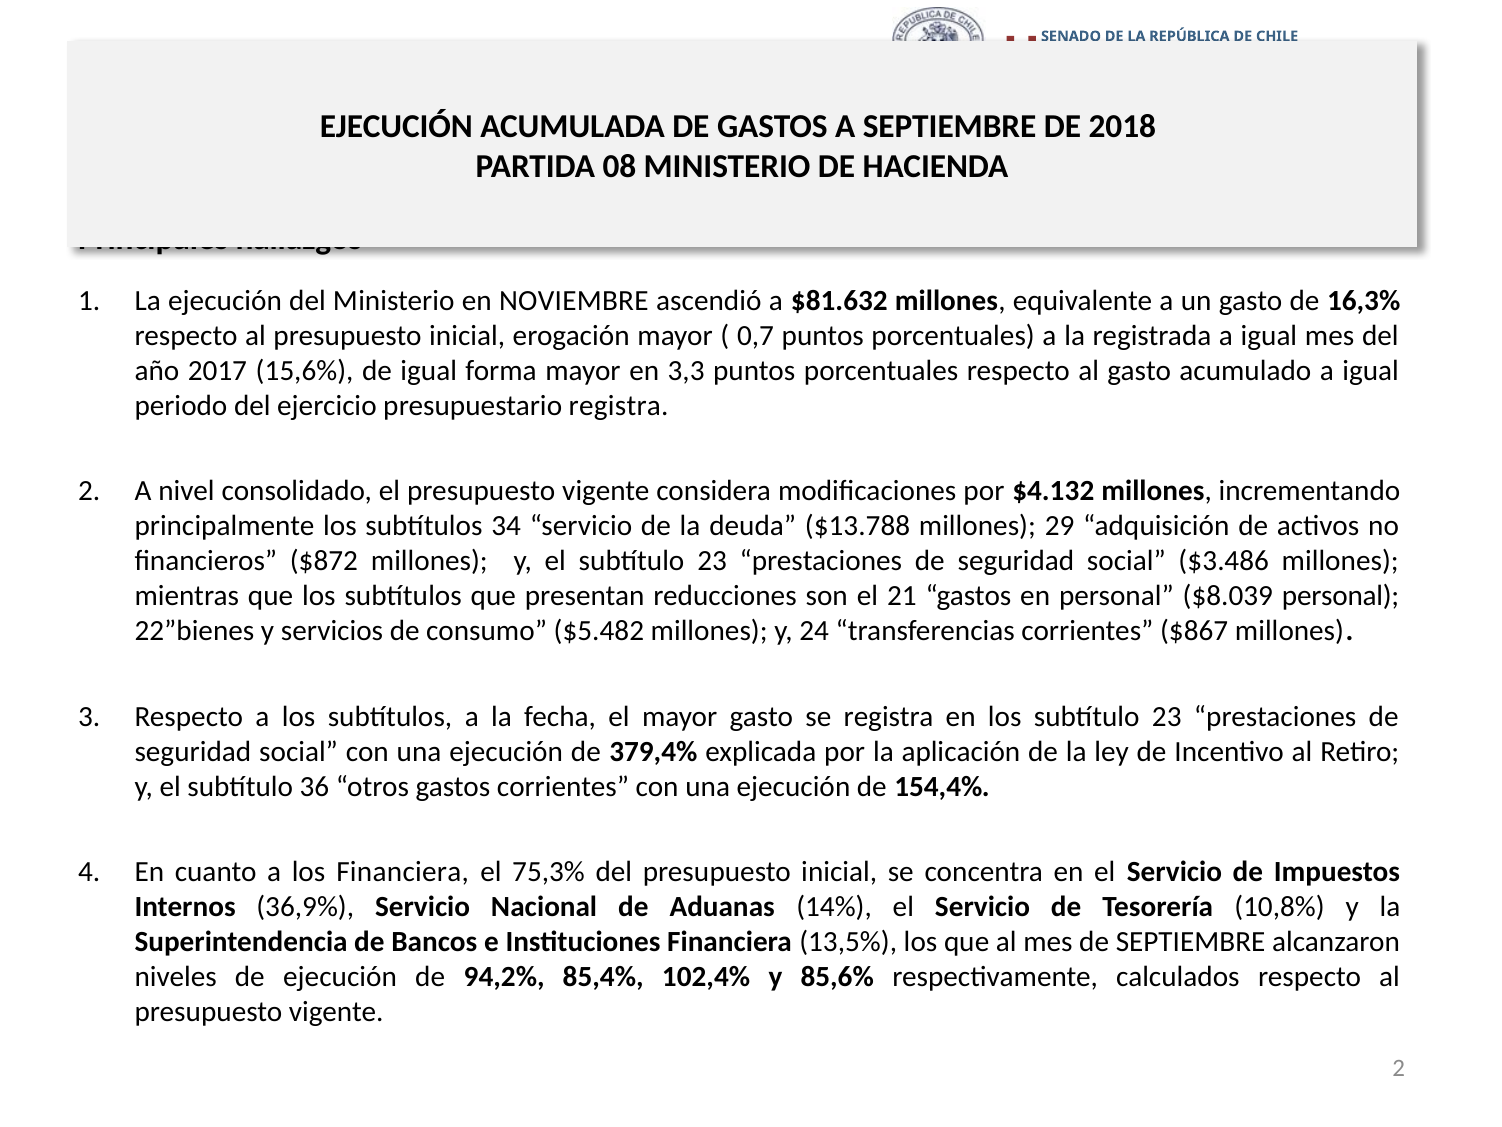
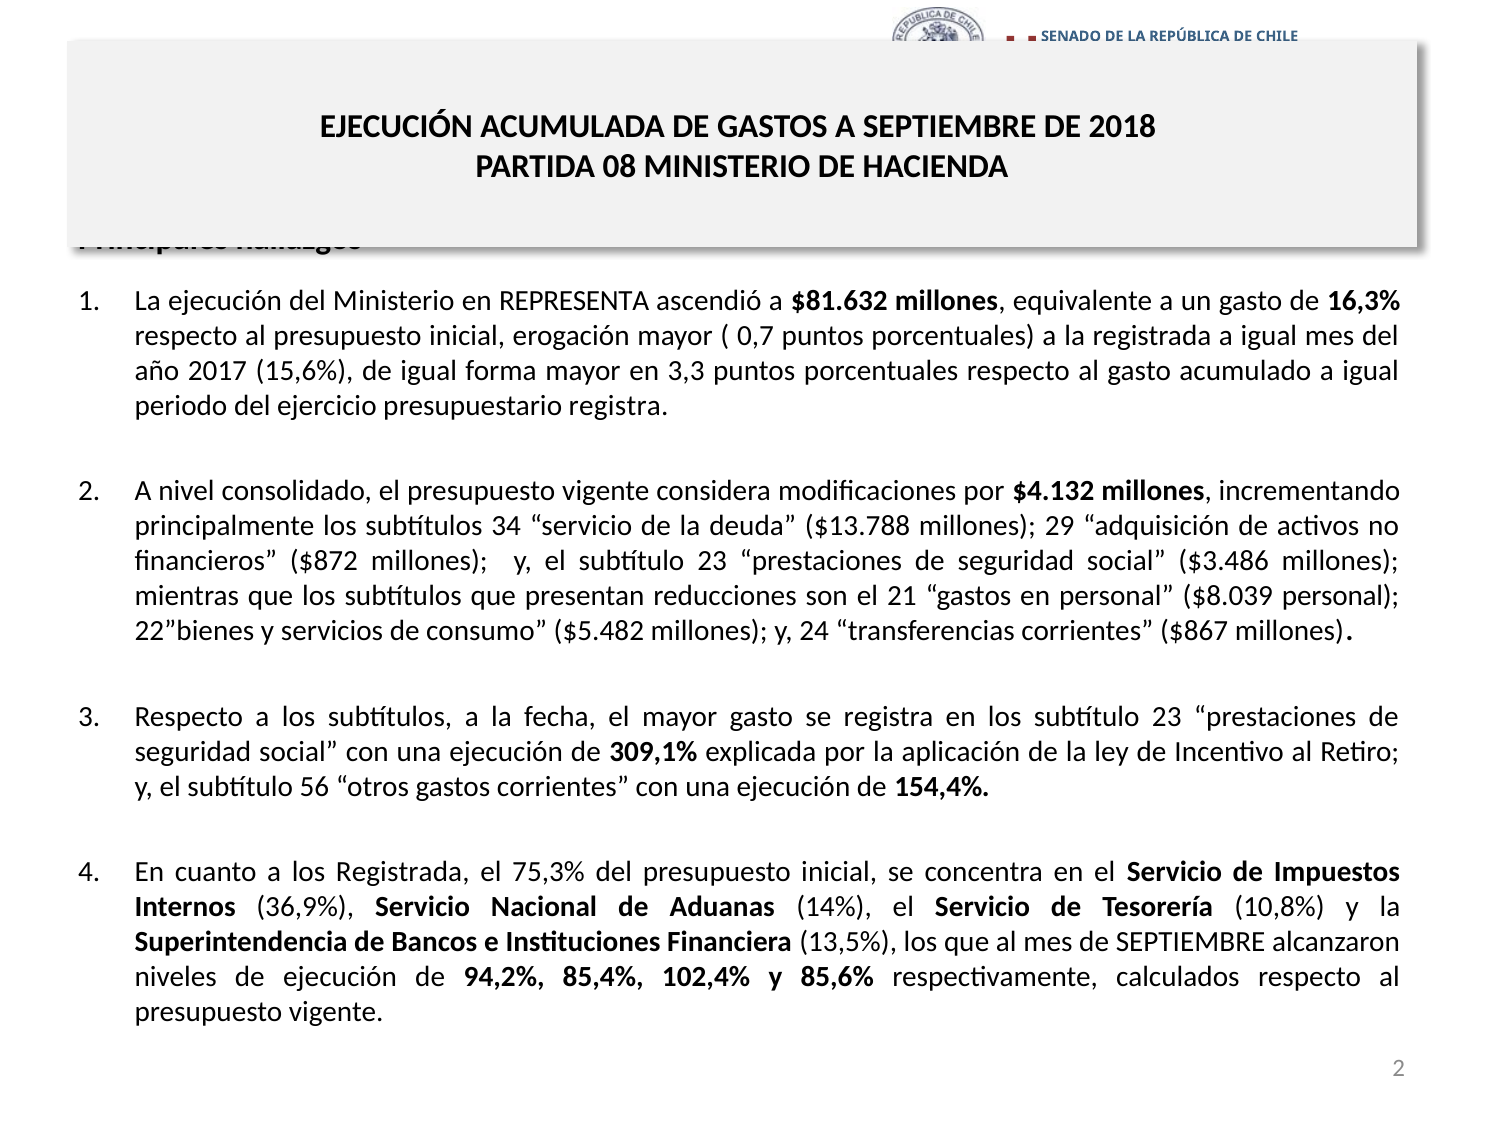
NOVIEMBRE: NOVIEMBRE -> REPRESENTA (574, 300)
379,4%: 379,4% -> 309,1% (653, 751)
36: 36 -> 56 (314, 786)
los Financiera: Financiera -> Registrada (403, 871)
